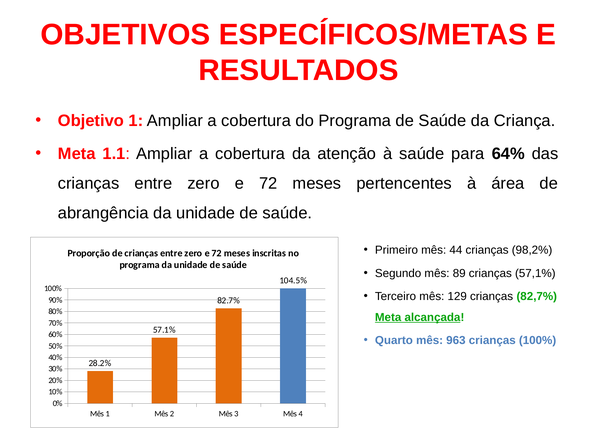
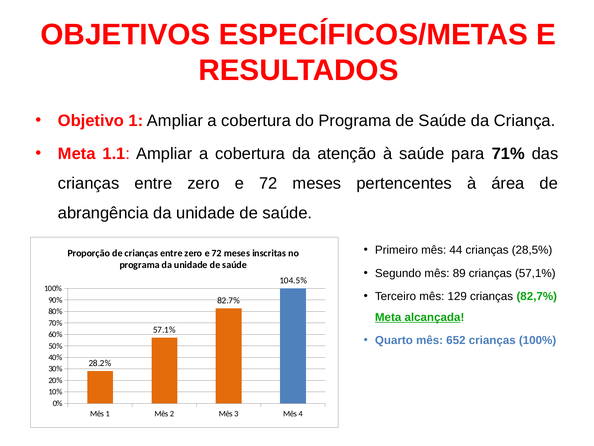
64%: 64% -> 71% (508, 153)
98,2%: 98,2% -> 28,5% (532, 250)
963: 963 -> 652 (456, 340)
